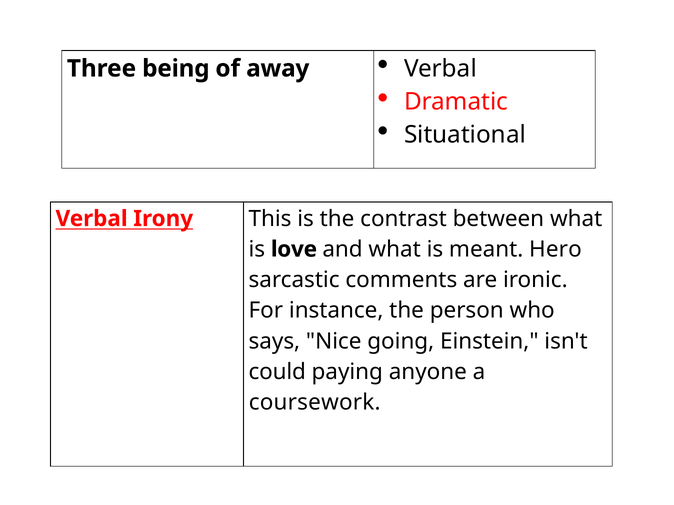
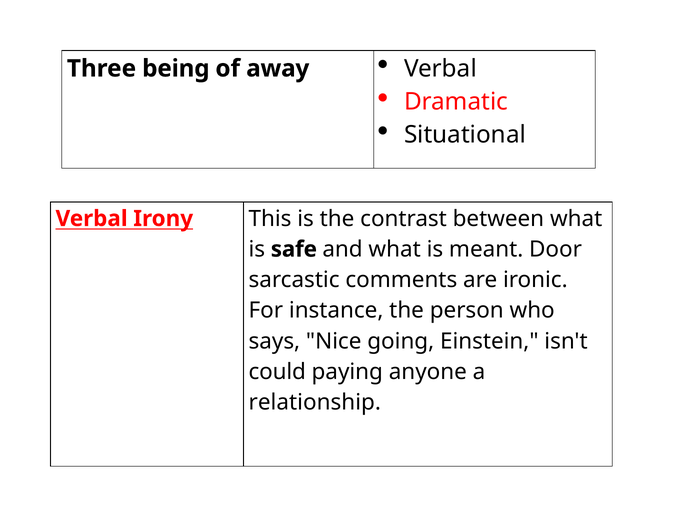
love: love -> safe (294, 249)
Hero: Hero -> Door (556, 249)
coursework: coursework -> relationship (315, 403)
